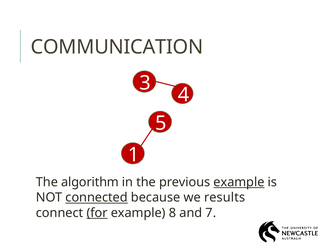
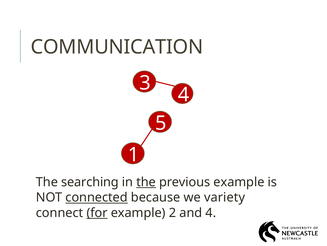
algorithm: algorithm -> searching (90, 182)
the underline: none -> present (146, 182)
example underline: present -> none (239, 182)
results: results -> variety (225, 197)
8: 8 -> 2 (172, 212)
and 7: 7 -> 4 (211, 212)
